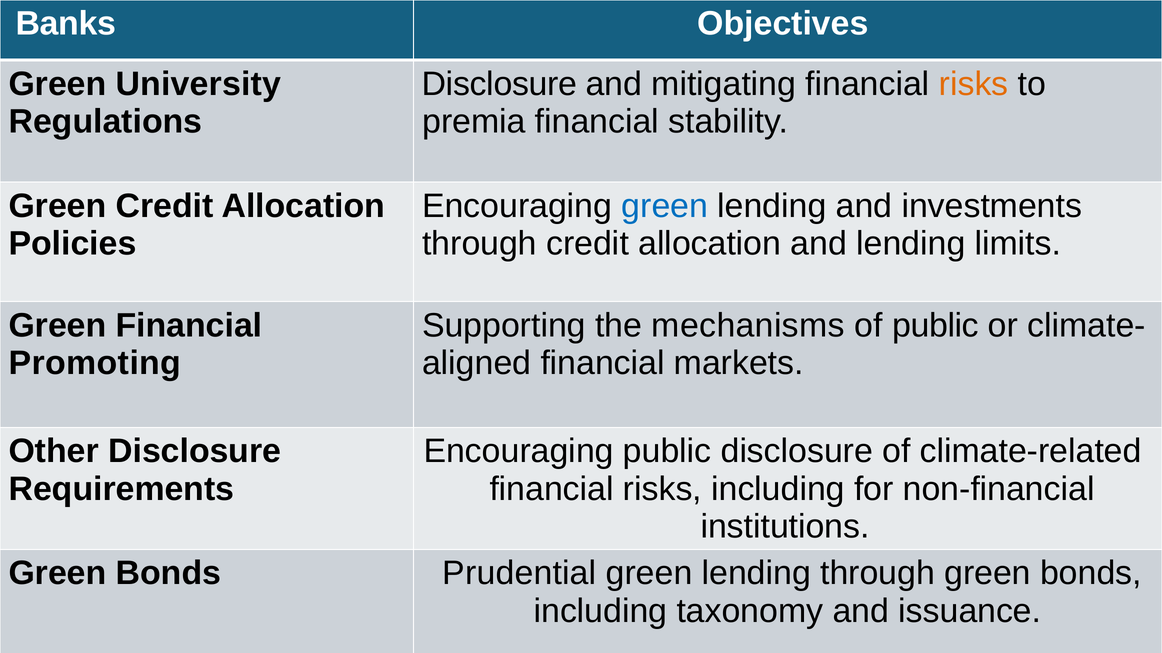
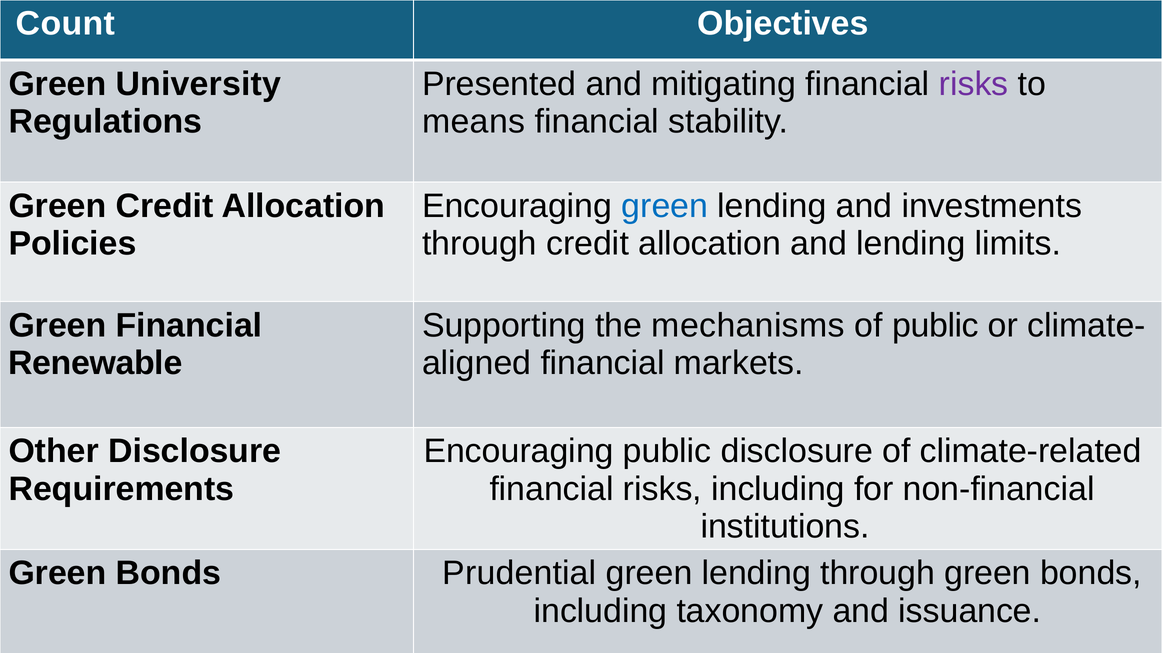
Banks: Banks -> Count (65, 24)
Disclosure: Disclosure -> Presented (499, 84)
risks colour: orange -> purple (974, 84)
premia: premia -> means (474, 122)
Promoting: Promoting -> Renewable (95, 363)
